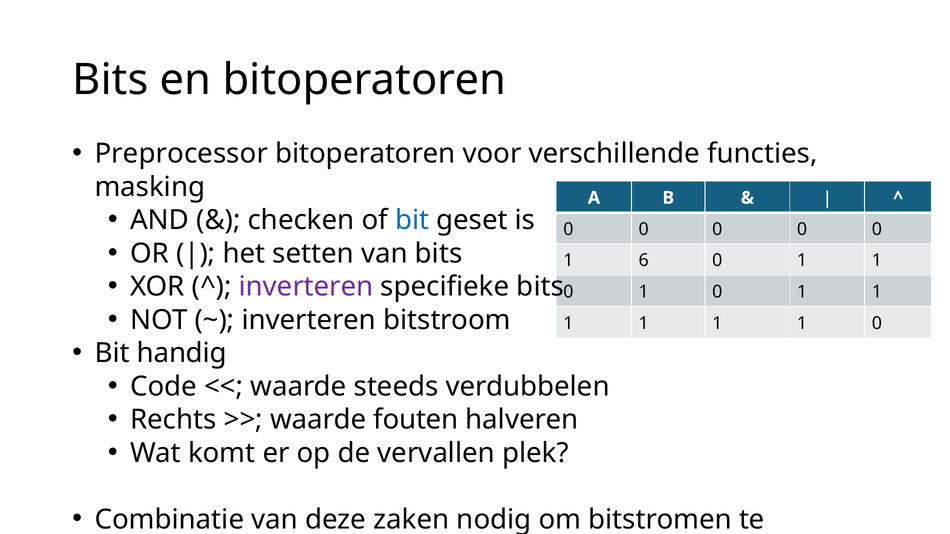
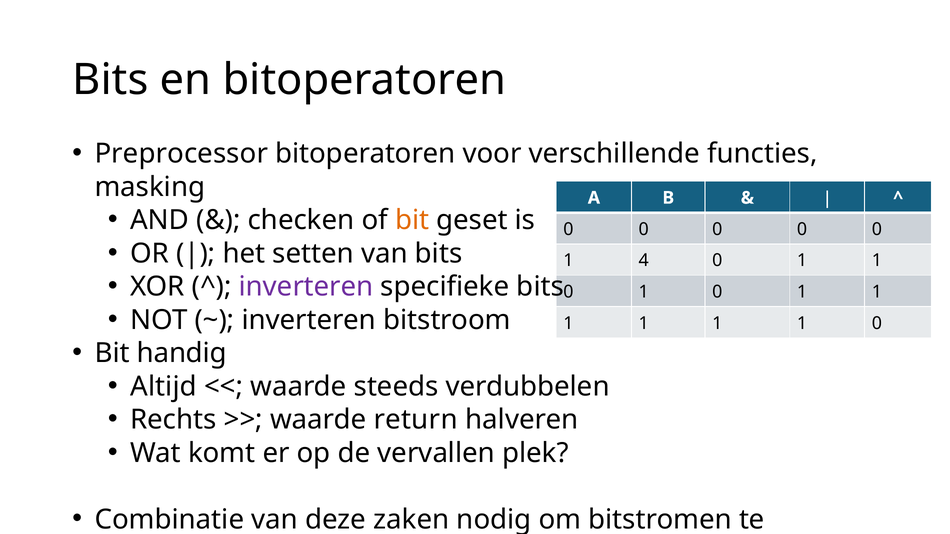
bit colour: blue -> orange (412, 220)
6: 6 -> 4 (644, 261)
Code: Code -> Altijd (164, 387)
fouten: fouten -> return (416, 420)
